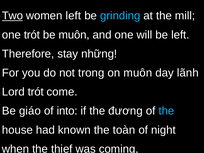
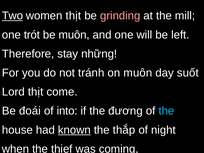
women left: left -> thịt (73, 16)
grinding colour: light blue -> pink (120, 16)
trong: trong -> tránh (91, 73)
lãnh: lãnh -> suốt (188, 73)
Lord trót: trót -> thịt (36, 92)
giáo: giáo -> đoái (30, 111)
known underline: none -> present (74, 130)
toàn: toàn -> thắp (124, 130)
